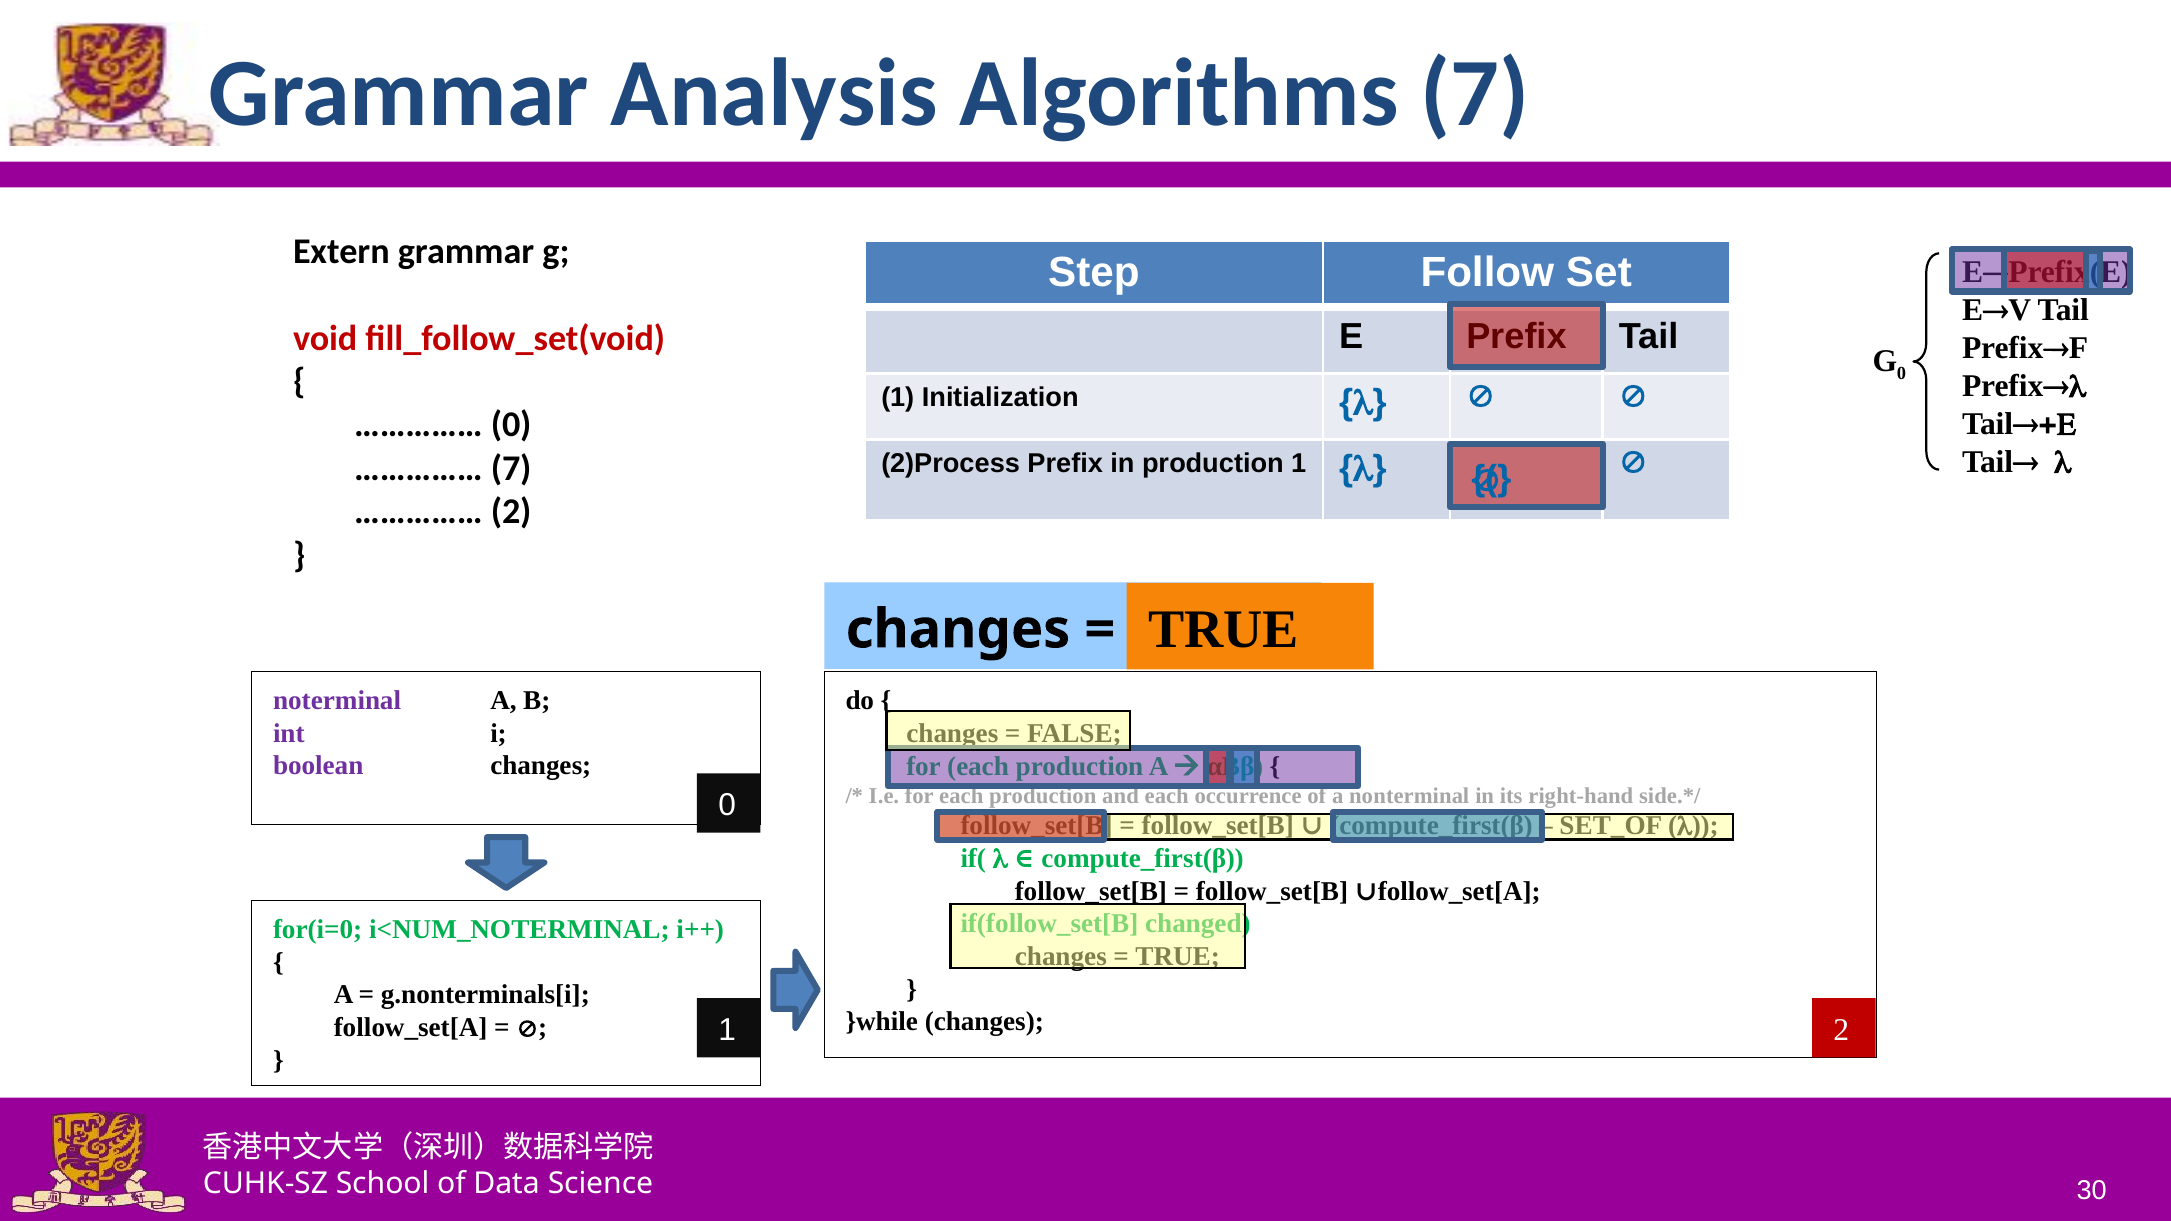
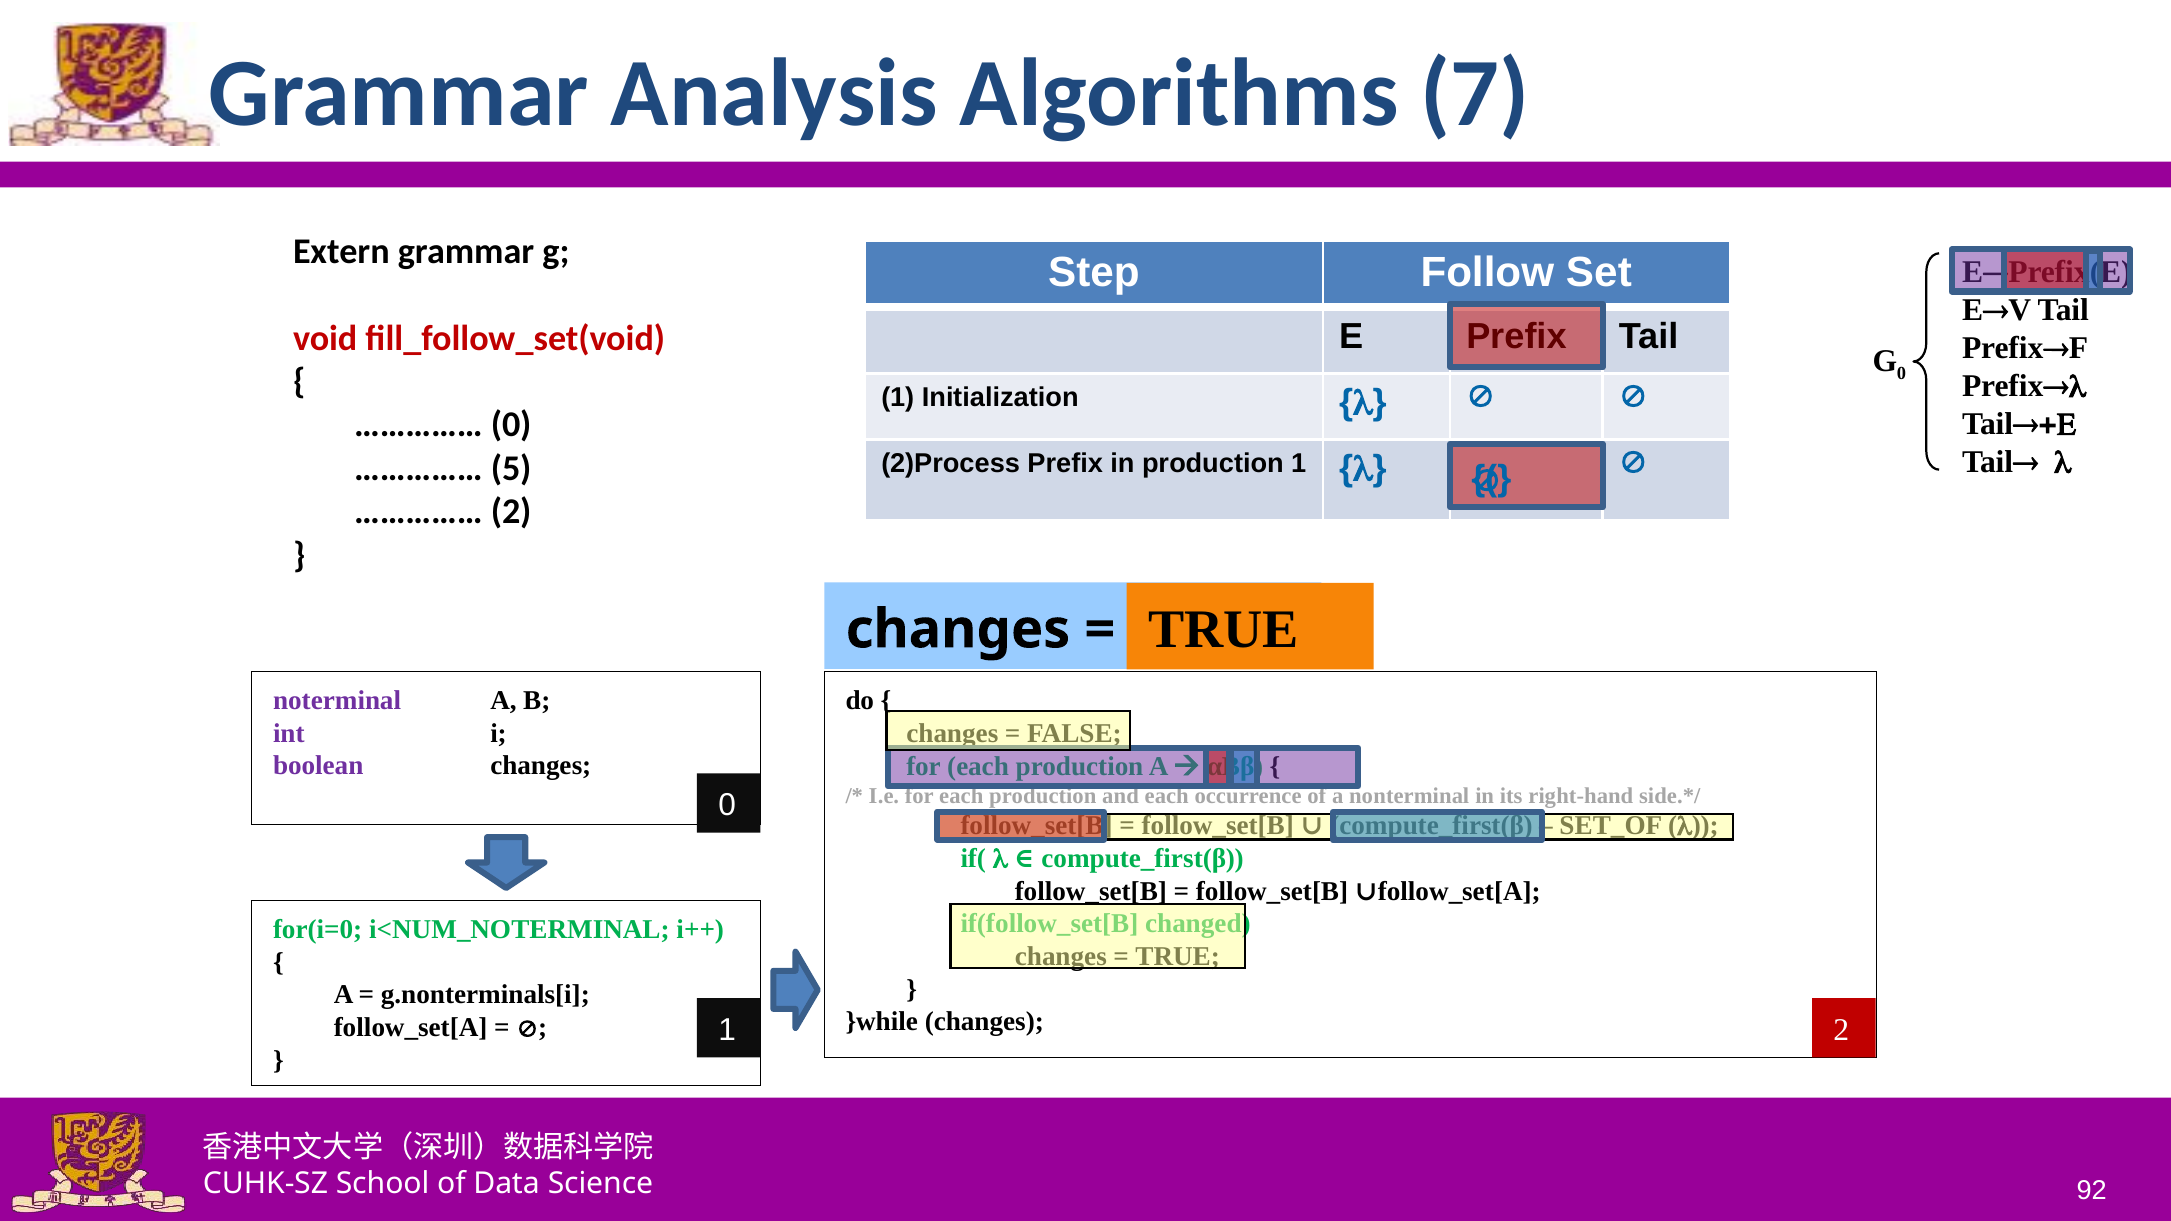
7: 7 -> 5 (511, 468)
30: 30 -> 92 (2092, 1191)
